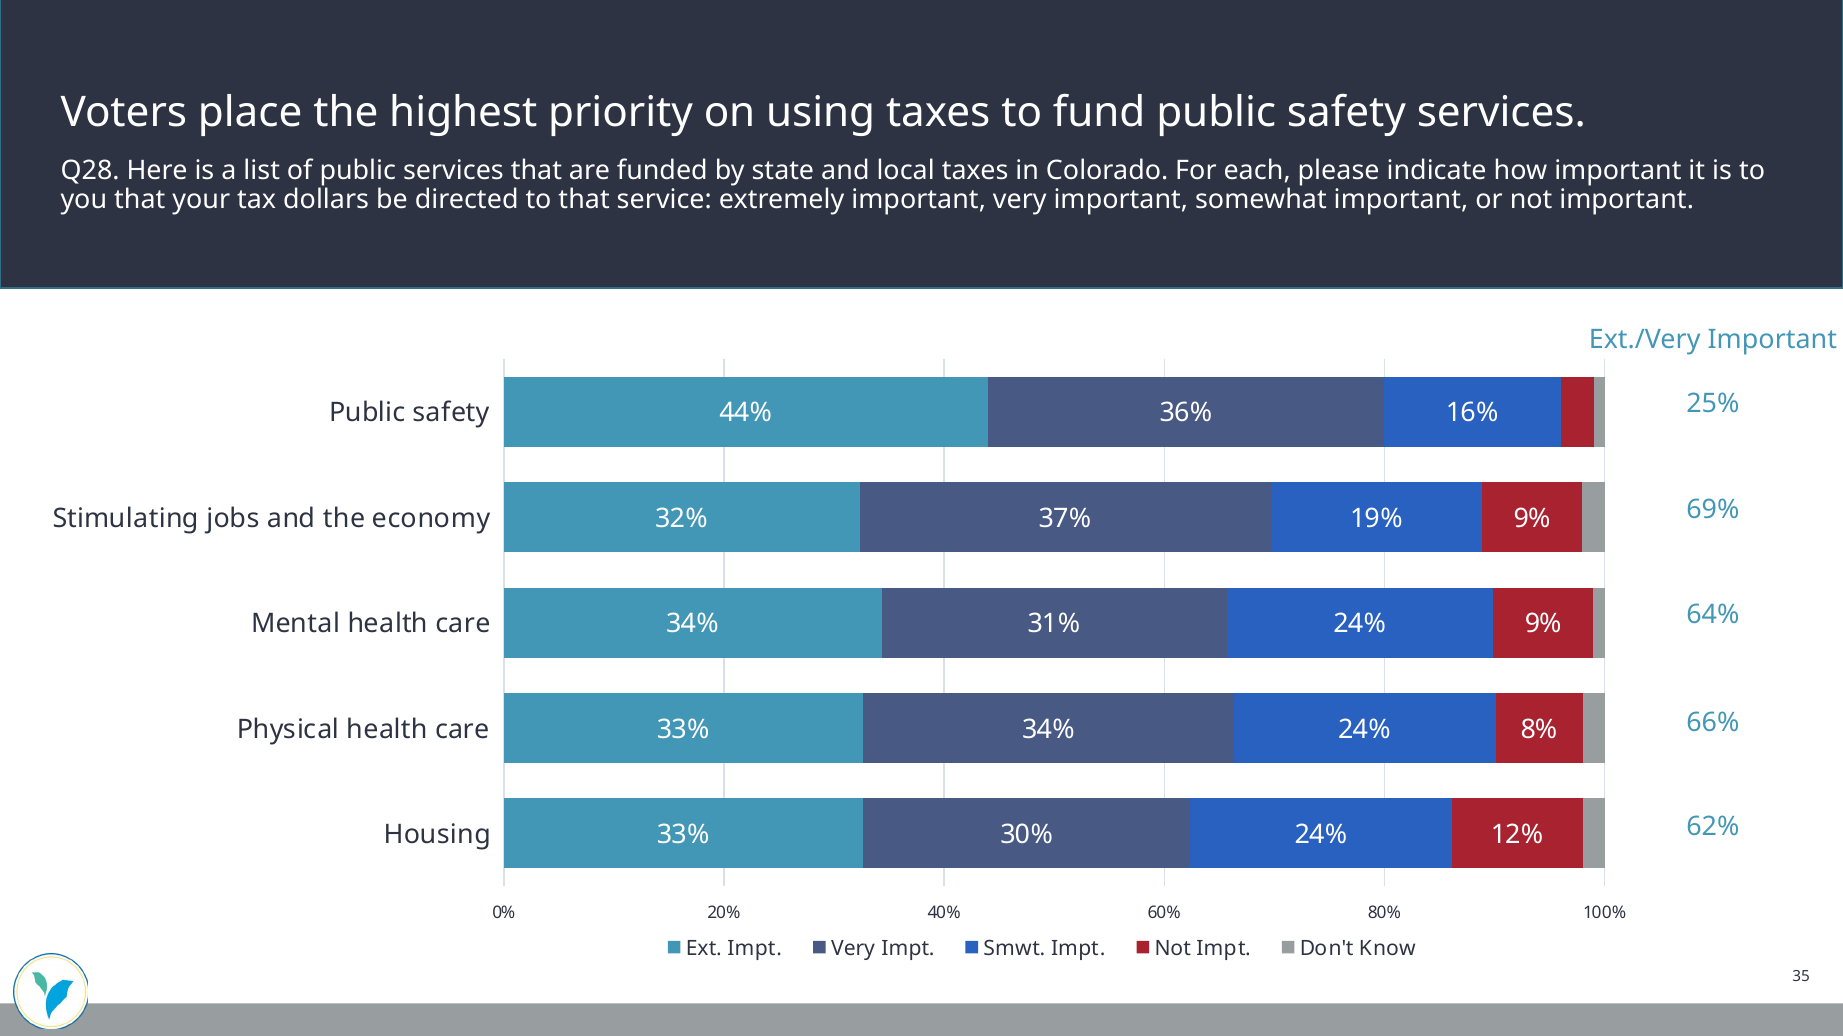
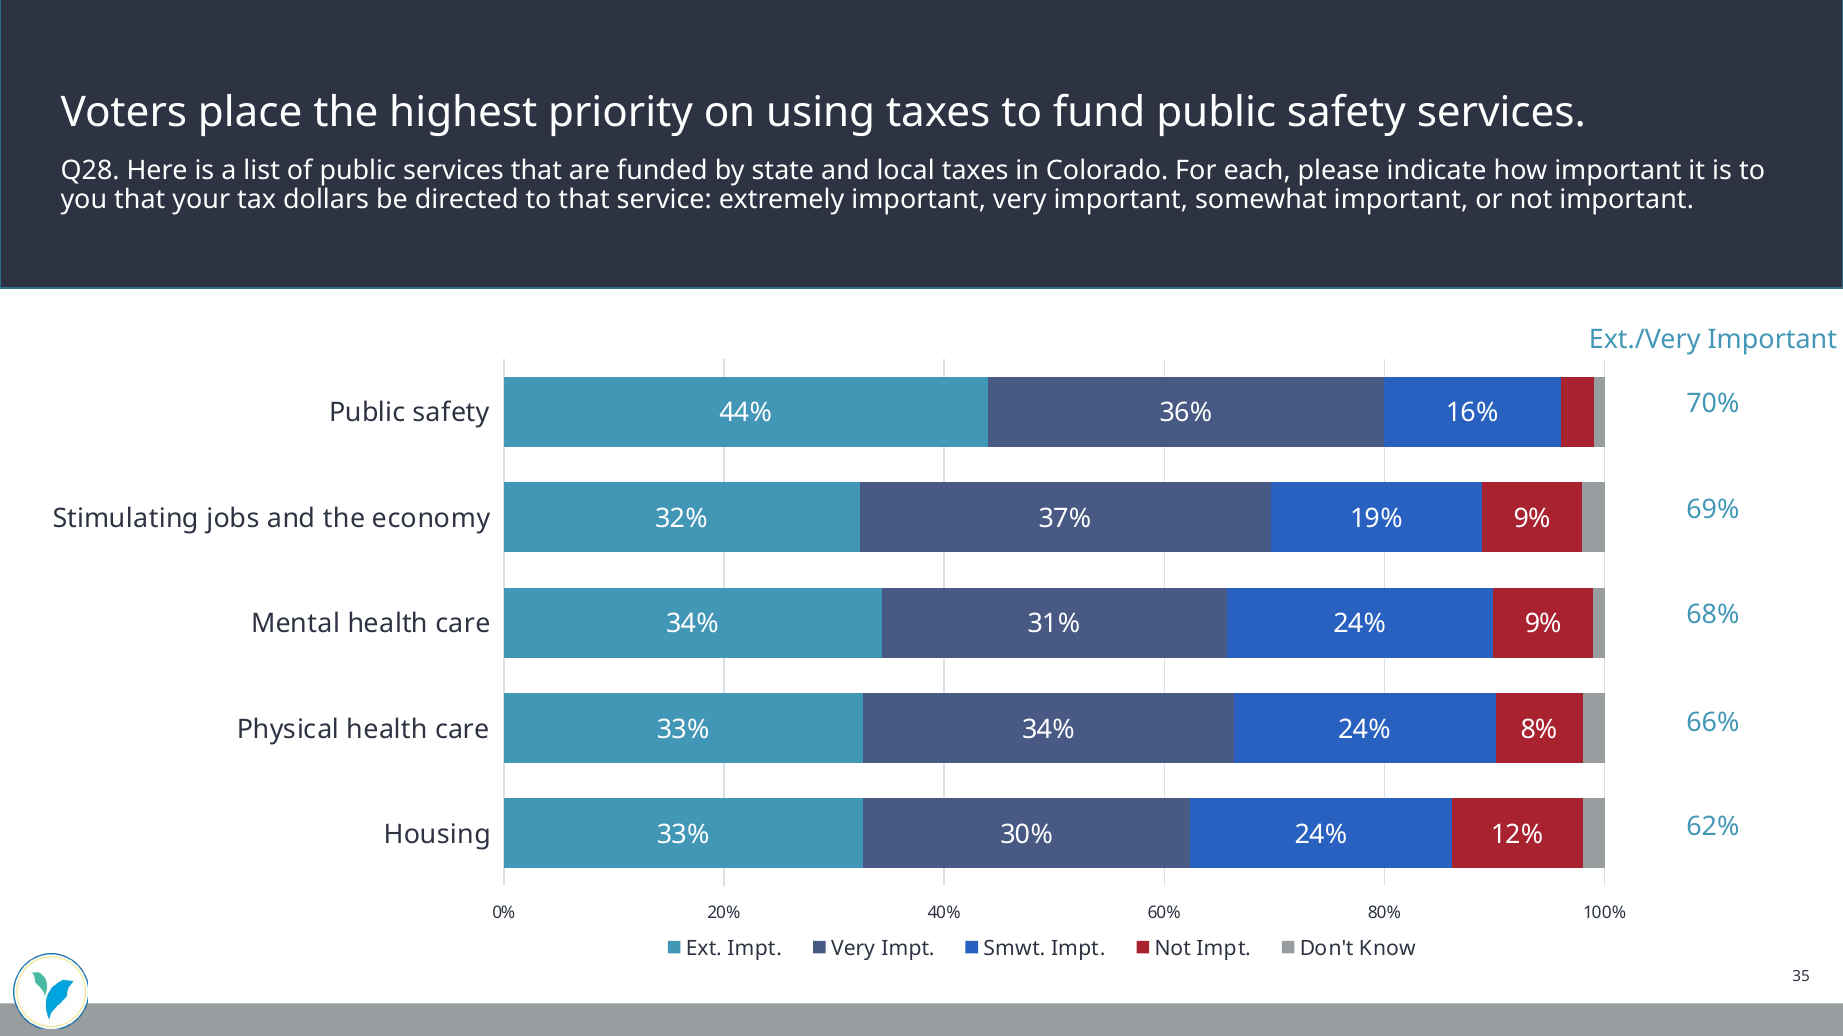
25%: 25% -> 70% (1713, 404)
64%: 64% -> 68% (1713, 615)
